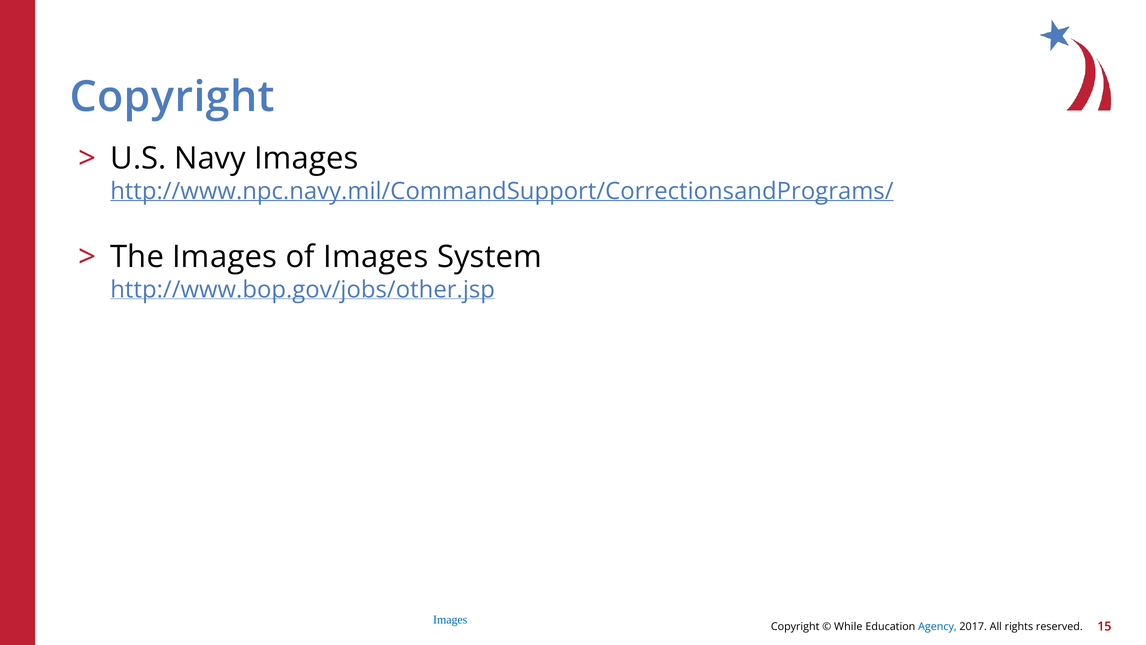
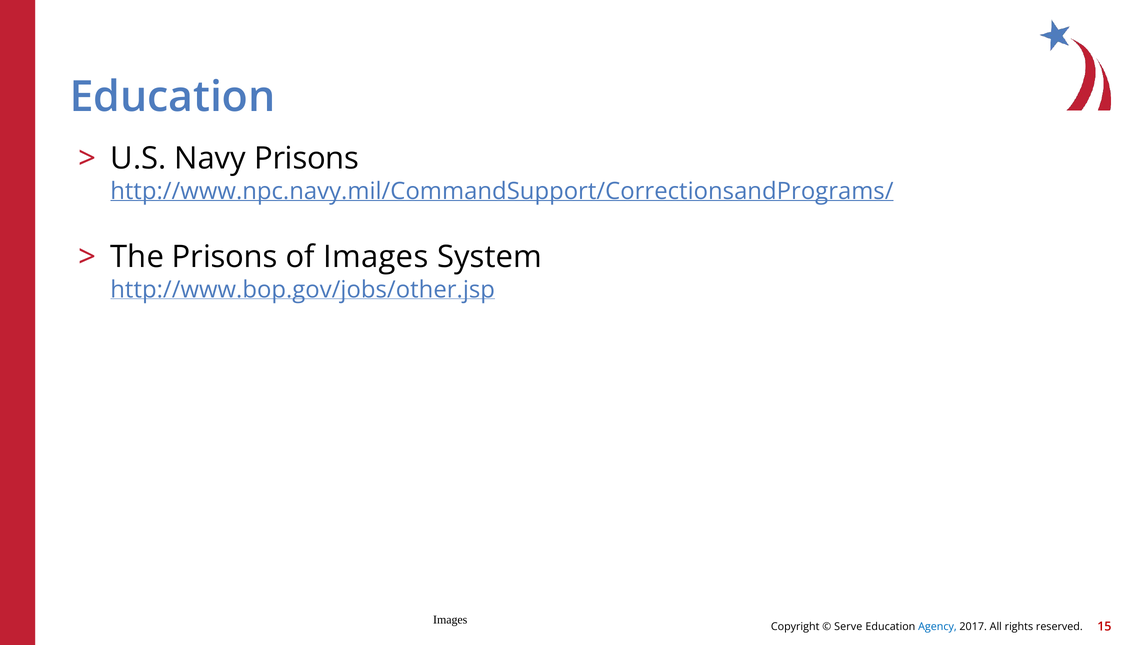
Copyright: Copyright -> Education (172, 97)
Navy Images: Images -> Prisons (307, 159)
The Images: Images -> Prisons (225, 257)
Images colour: blue -> black (450, 620)
While: While -> Serve (848, 627)
